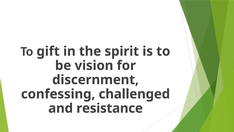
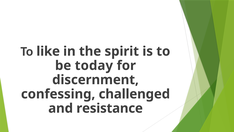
gift: gift -> like (48, 51)
vision: vision -> today (94, 65)
